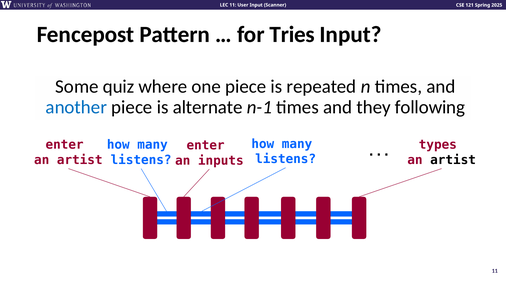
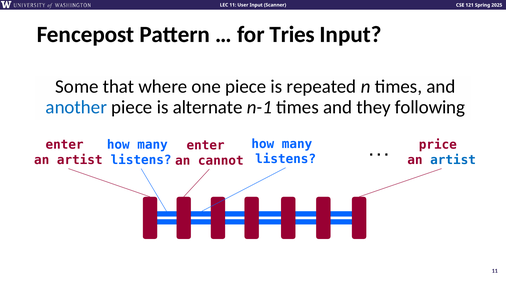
quiz: quiz -> that (119, 87)
types: types -> price (438, 145)
artist colour: black -> blue (453, 160)
inputs: inputs -> cannot (221, 160)
